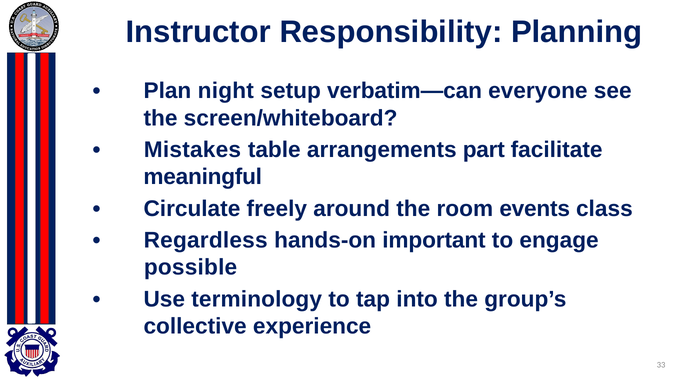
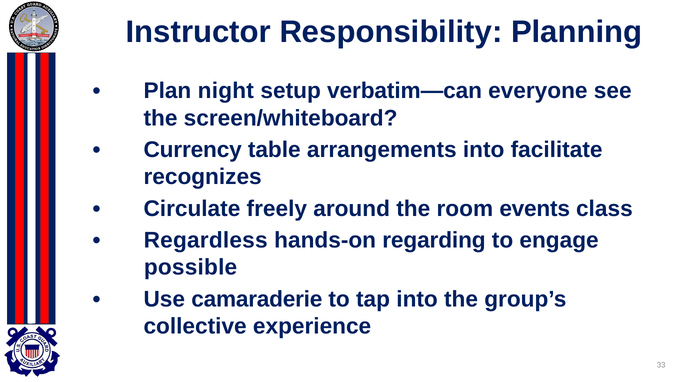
Mistakes: Mistakes -> Currency (193, 150)
arrangements part: part -> into (484, 150)
meaningful: meaningful -> recognizes (203, 177)
important: important -> regarding (434, 240)
terminology: terminology -> camaraderie (257, 299)
